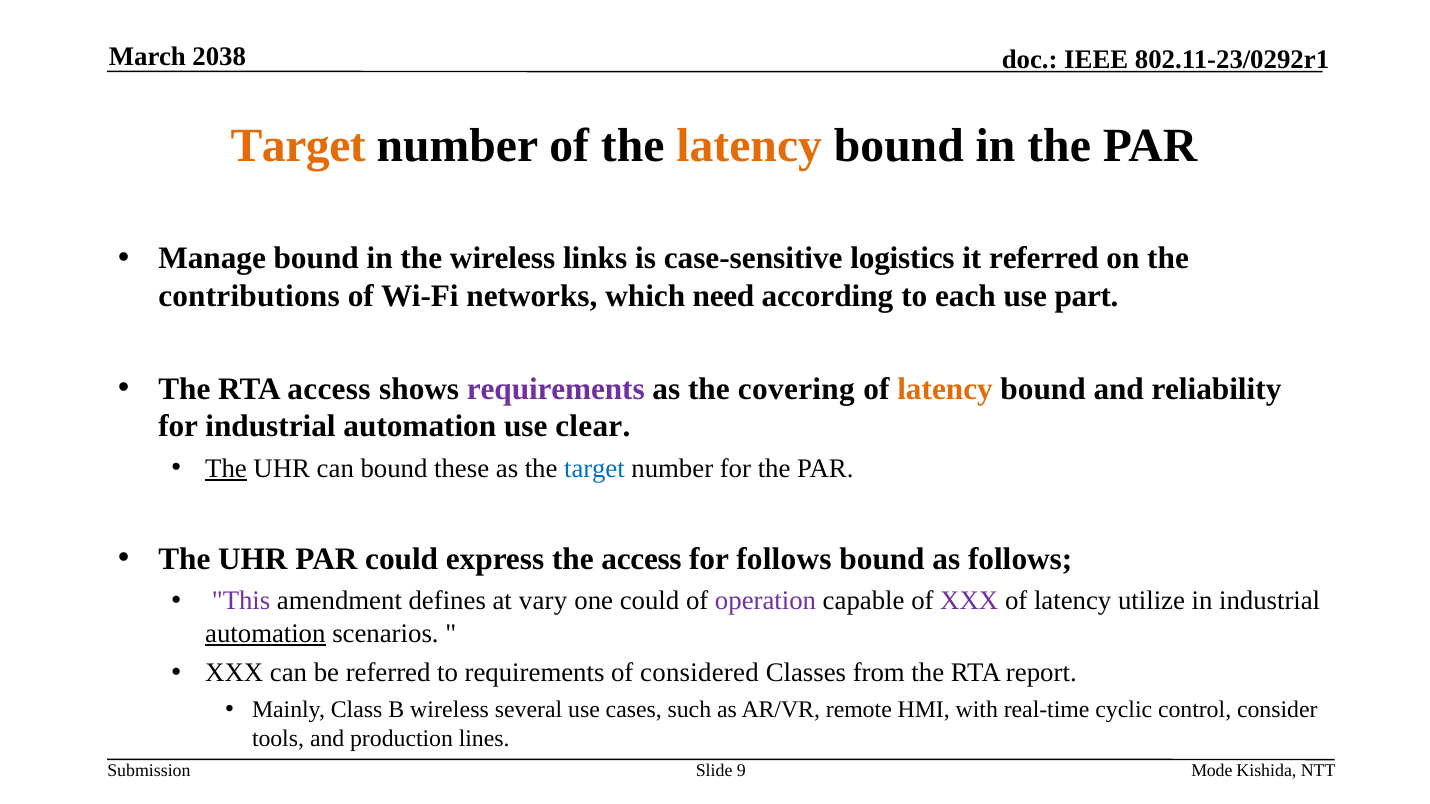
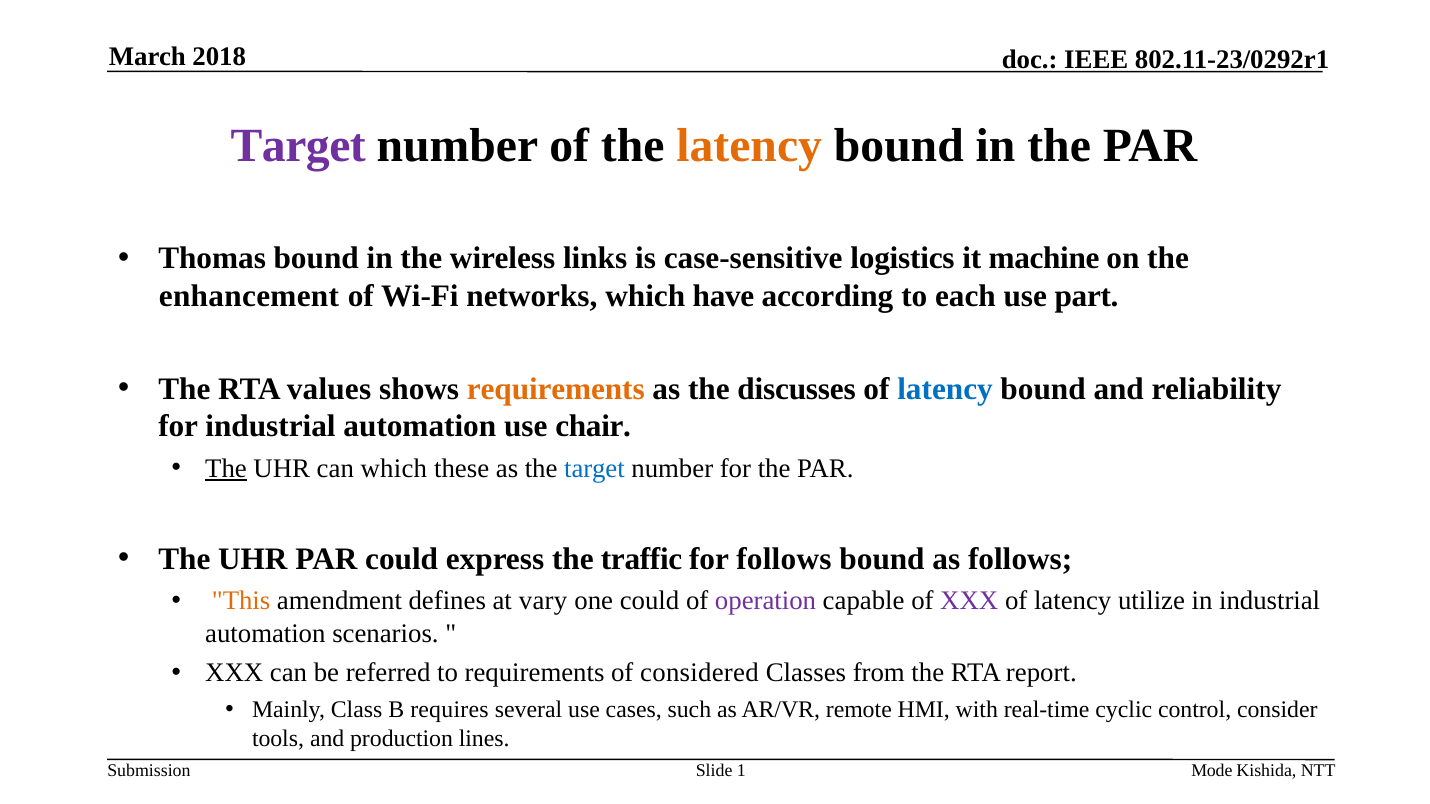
2038: 2038 -> 2018 (219, 57)
Target colour: orange -> purple (298, 146)
Manage: Manage -> Thomas (212, 259)
it referred: referred -> machine (1044, 259)
contributions: contributions -> enhancement (249, 296)
need: need -> have (724, 296)
RTA access: access -> values (329, 389)
requirements colour: purple -> orange (556, 389)
covering: covering -> discusses (797, 389)
latency colour: orange -> blue (945, 389)
clear: clear -> chair (593, 427)
can bound: bound -> which (394, 469)
the access: access -> traffic (642, 559)
This colour: purple -> orange (241, 601)
automation underline: present -> none (265, 634)
B wireless: wireless -> requires (449, 710)
9: 9 -> 1 (741, 771)
